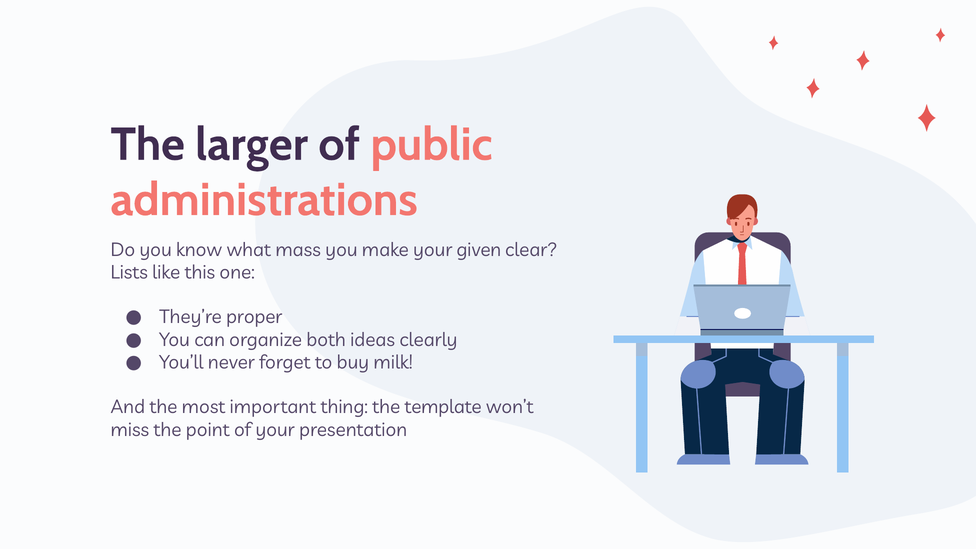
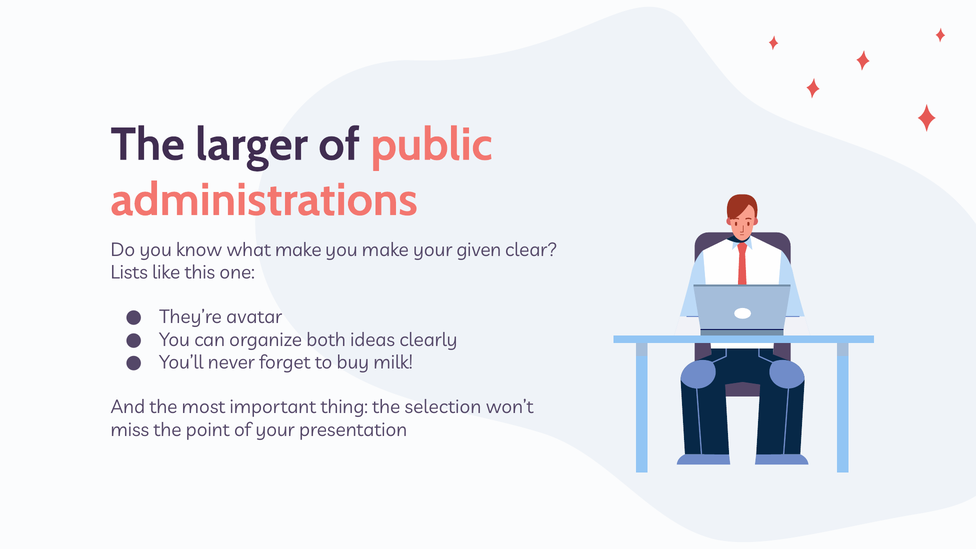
what mass: mass -> make (298, 250)
proper: proper -> avatar (254, 317)
template: template -> selection (443, 407)
